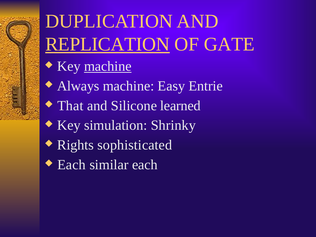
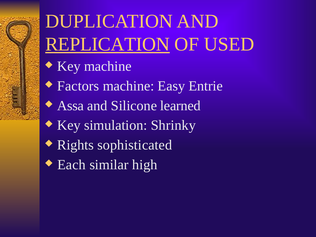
GATE: GATE -> USED (229, 44)
machine underline: present -> none (108, 66)
Always: Always -> Factors (78, 86)
That: That -> Assa (70, 106)
similar each: each -> high (145, 165)
